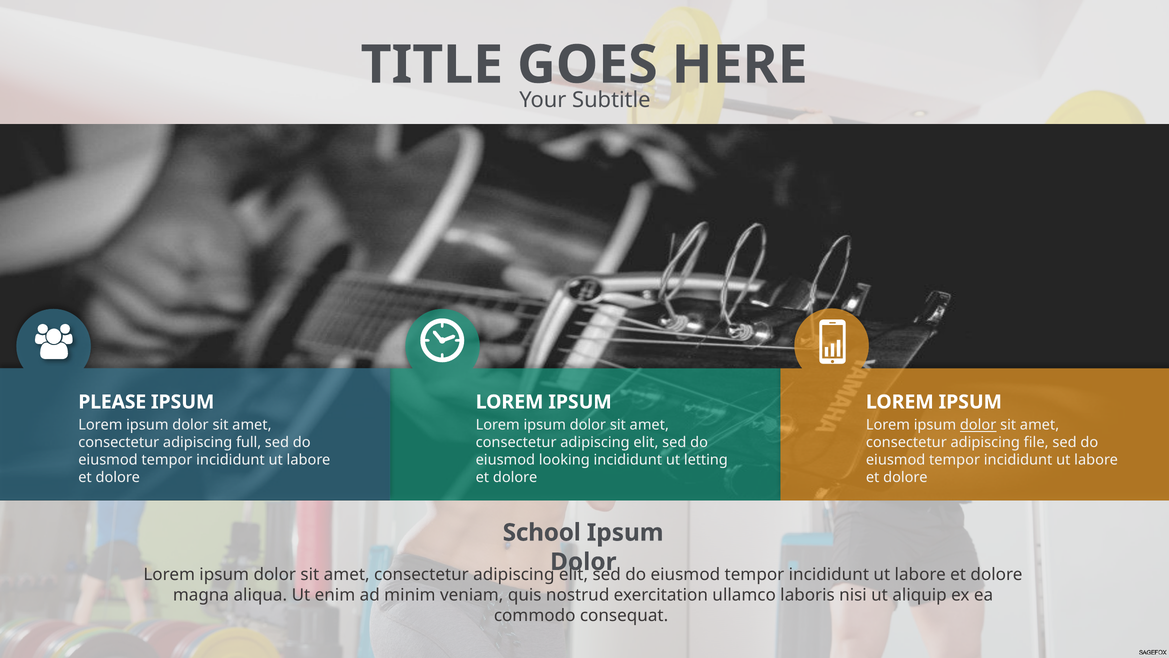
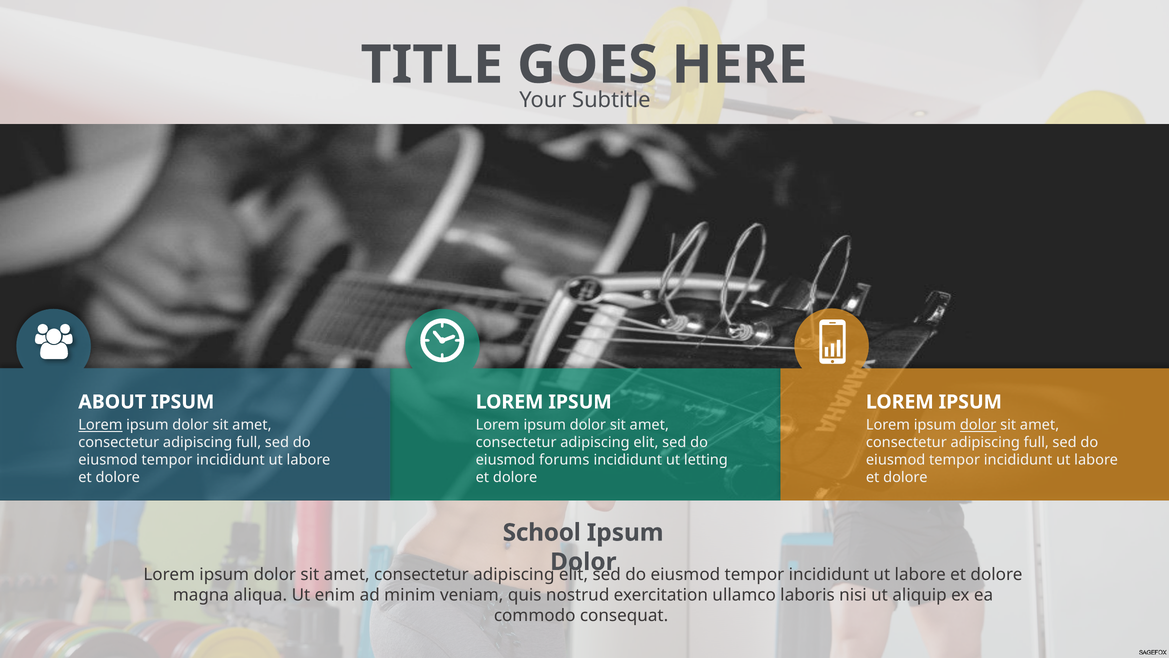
PLEASE: PLEASE -> ABOUT (112, 402)
Lorem underline: none -> present (100, 425)
file: file -> full (1036, 442)
looking: looking -> forums (564, 460)
